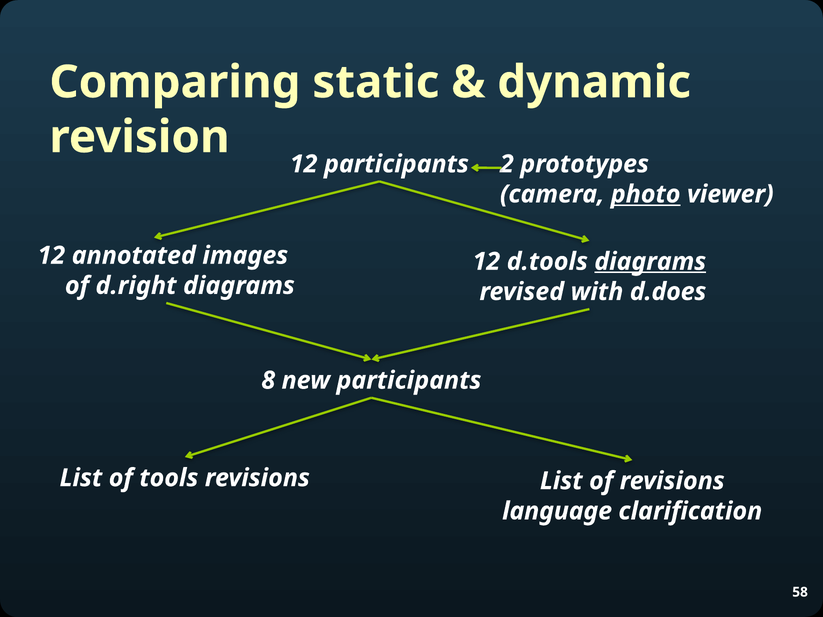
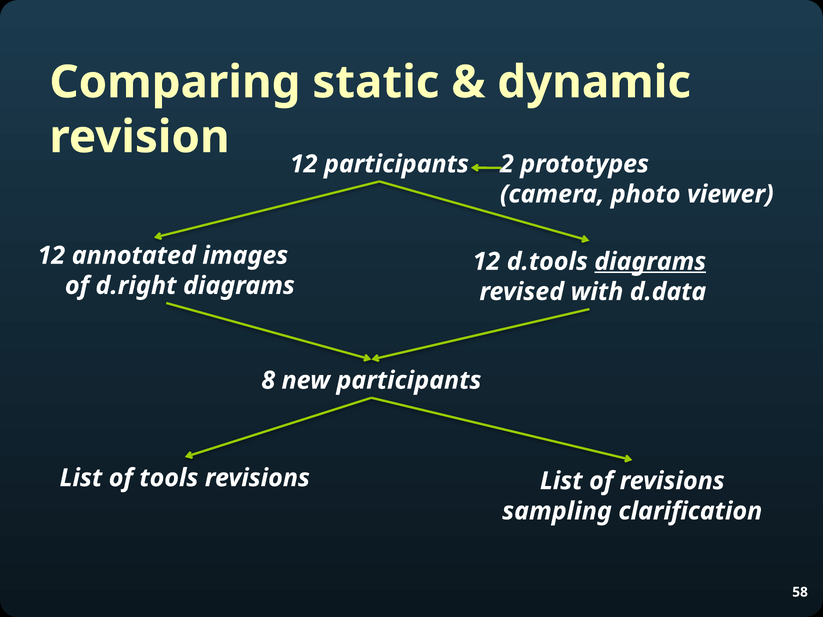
photo underline: present -> none (646, 194)
d.does: d.does -> d.data (668, 292)
language: language -> sampling (557, 511)
